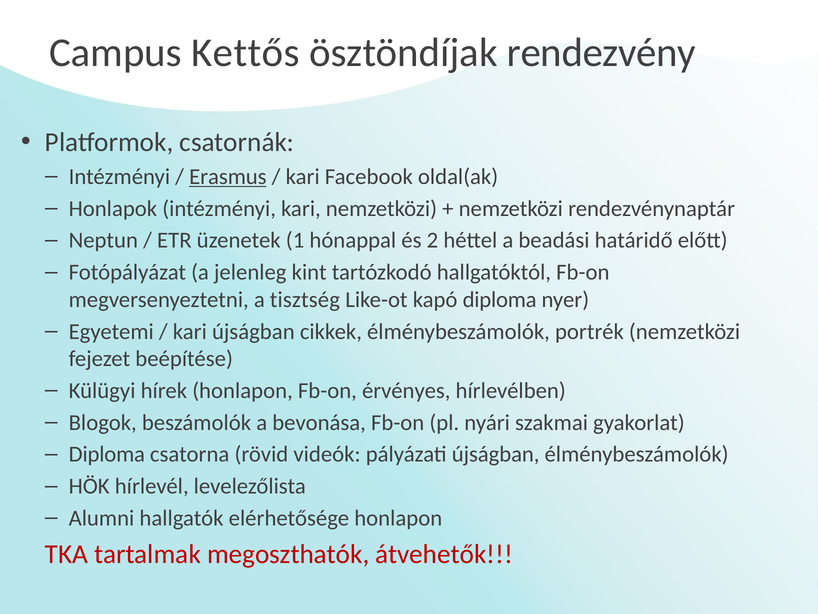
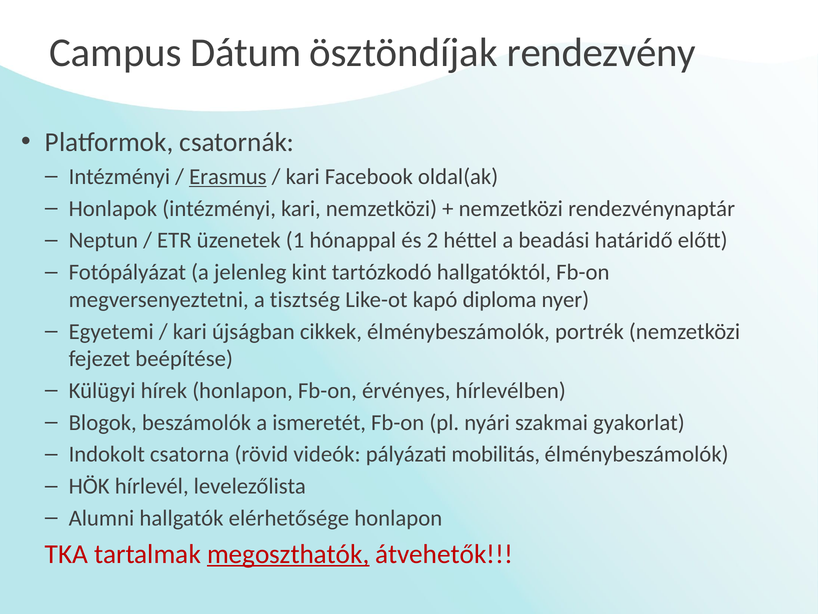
Kettős: Kettős -> Dátum (246, 53)
bevonása: bevonása -> ismeretét (319, 422)
Diploma: Diploma -> Indokolt (107, 454)
pályázati újságban: újságban -> mobilitás (496, 454)
megoszthatók underline: none -> present (288, 554)
